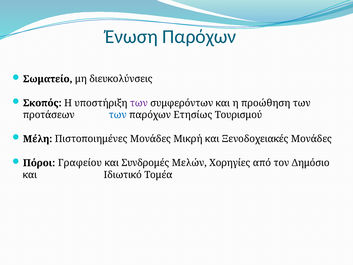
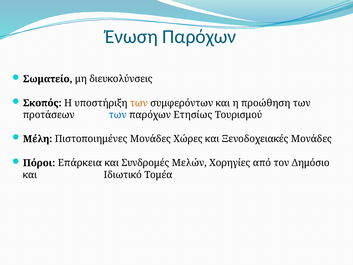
των colour: purple -> orange (139, 103)
Μικρή: Μικρή -> Χώρες (188, 139)
Γραφείου: Γραφείου -> Επάρκεια (80, 163)
